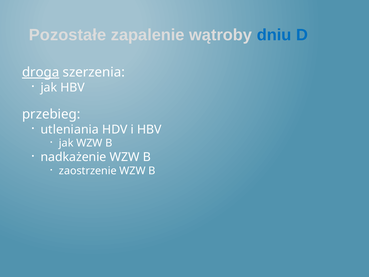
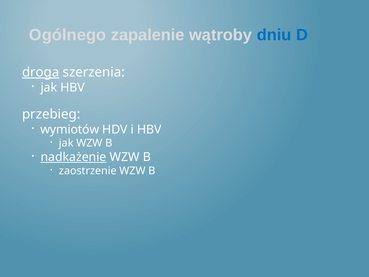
Pozostałe: Pozostałe -> Ogólnego (68, 35)
utleniania: utleniania -> wymiotów (70, 129)
nadkażenie underline: none -> present (73, 157)
